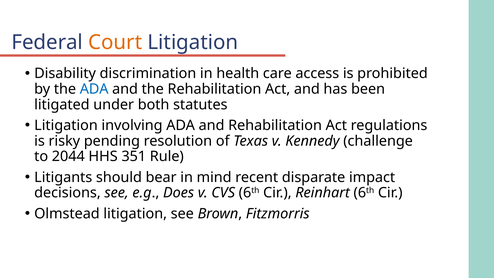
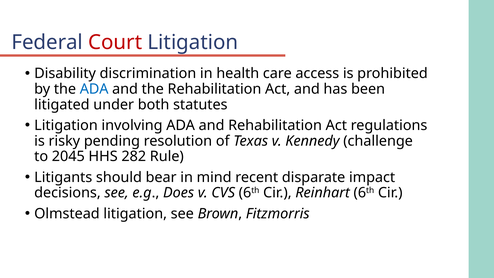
Court colour: orange -> red (115, 42)
2044: 2044 -> 2045 (68, 156)
351: 351 -> 282 (134, 156)
